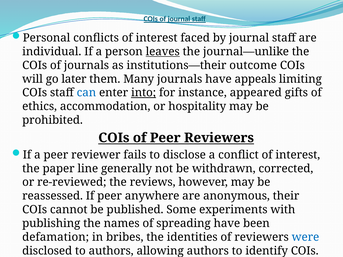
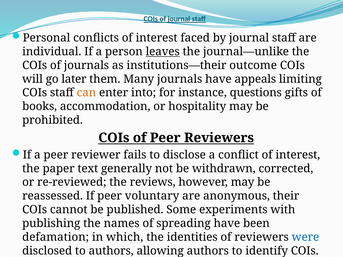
can colour: blue -> orange (86, 93)
into underline: present -> none (144, 93)
appeared: appeared -> questions (256, 93)
ethics: ethics -> books (40, 107)
line: line -> text (88, 169)
anywhere: anywhere -> voluntary (152, 196)
bribes: bribes -> which (125, 237)
